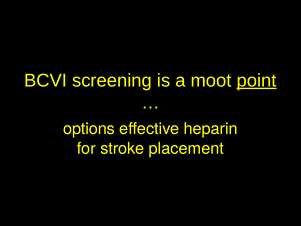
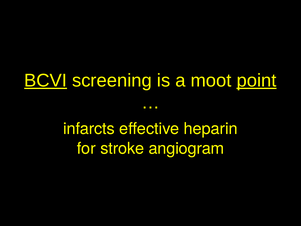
BCVI underline: none -> present (46, 80)
options: options -> infarcts (89, 129)
placement: placement -> angiogram (186, 148)
